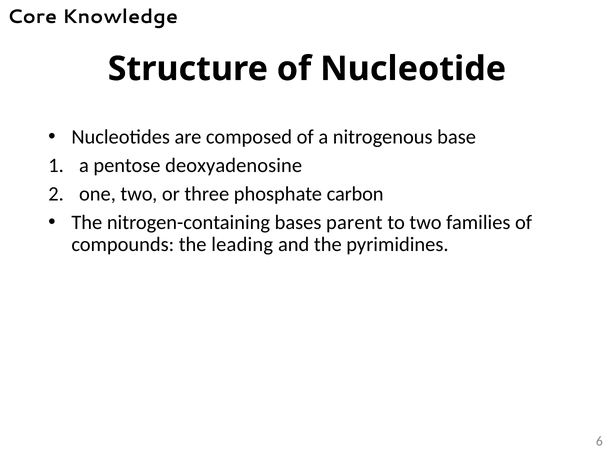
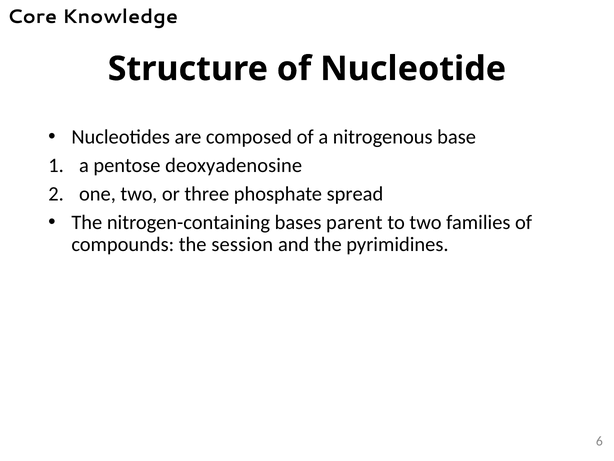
carbon: carbon -> spread (355, 194)
leading: leading -> session (242, 244)
